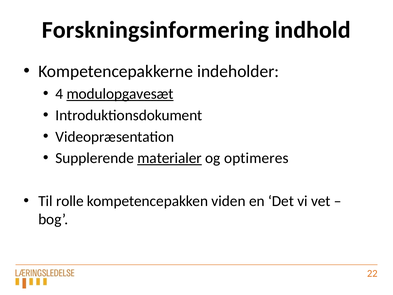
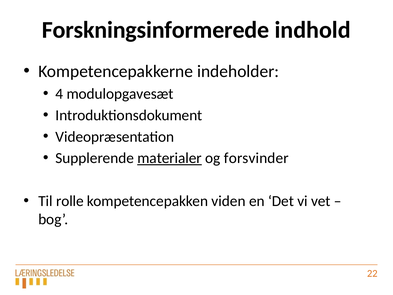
Forskningsinformering: Forskningsinformering -> Forskningsinformerede (156, 30)
modulopgavesæt underline: present -> none (120, 94)
optimeres: optimeres -> forsvinder (256, 158)
